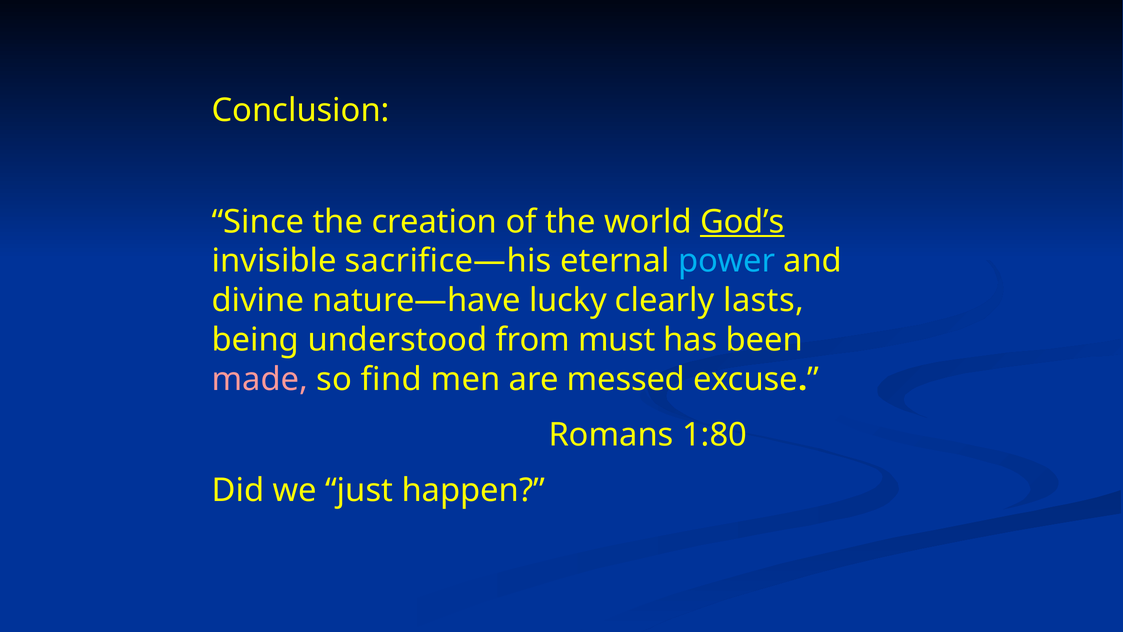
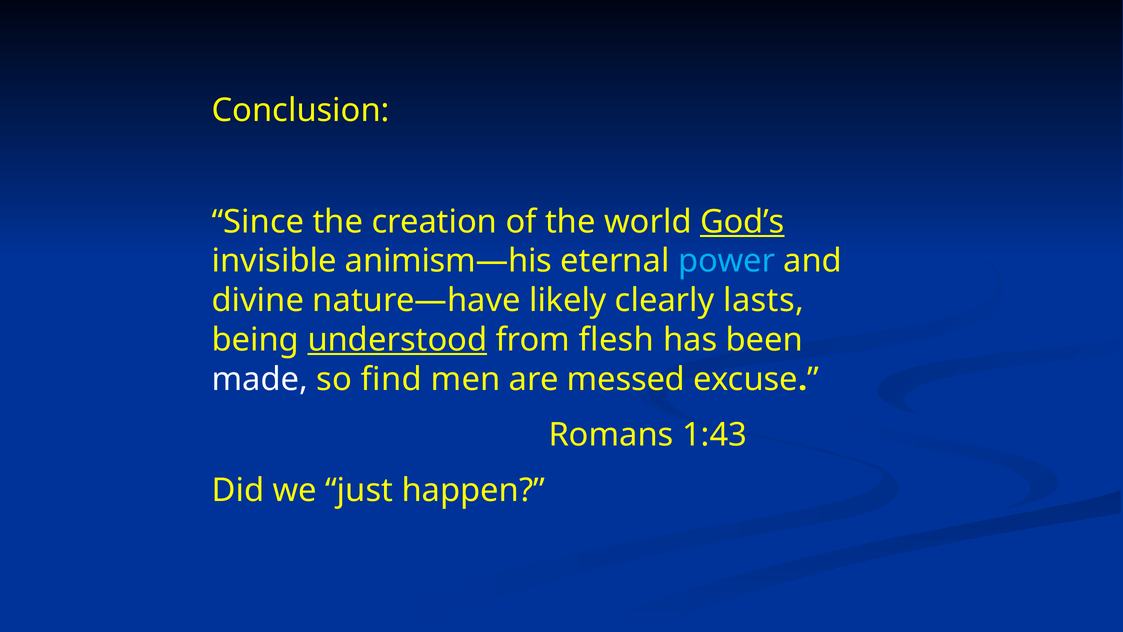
sacrifice—his: sacrifice—his -> animism—his (449, 261)
lucky: lucky -> likely (568, 300)
understood underline: none -> present (397, 340)
must: must -> flesh (617, 340)
made colour: pink -> white (260, 379)
1:80: 1:80 -> 1:43 (715, 435)
